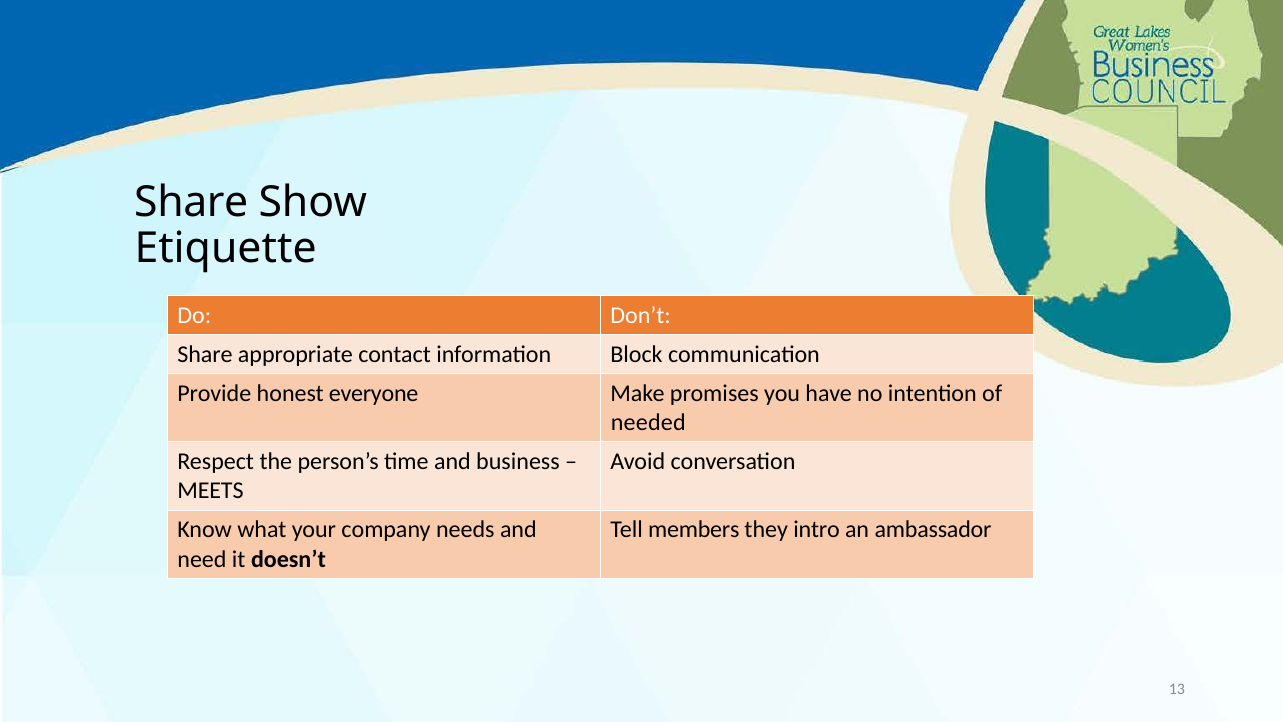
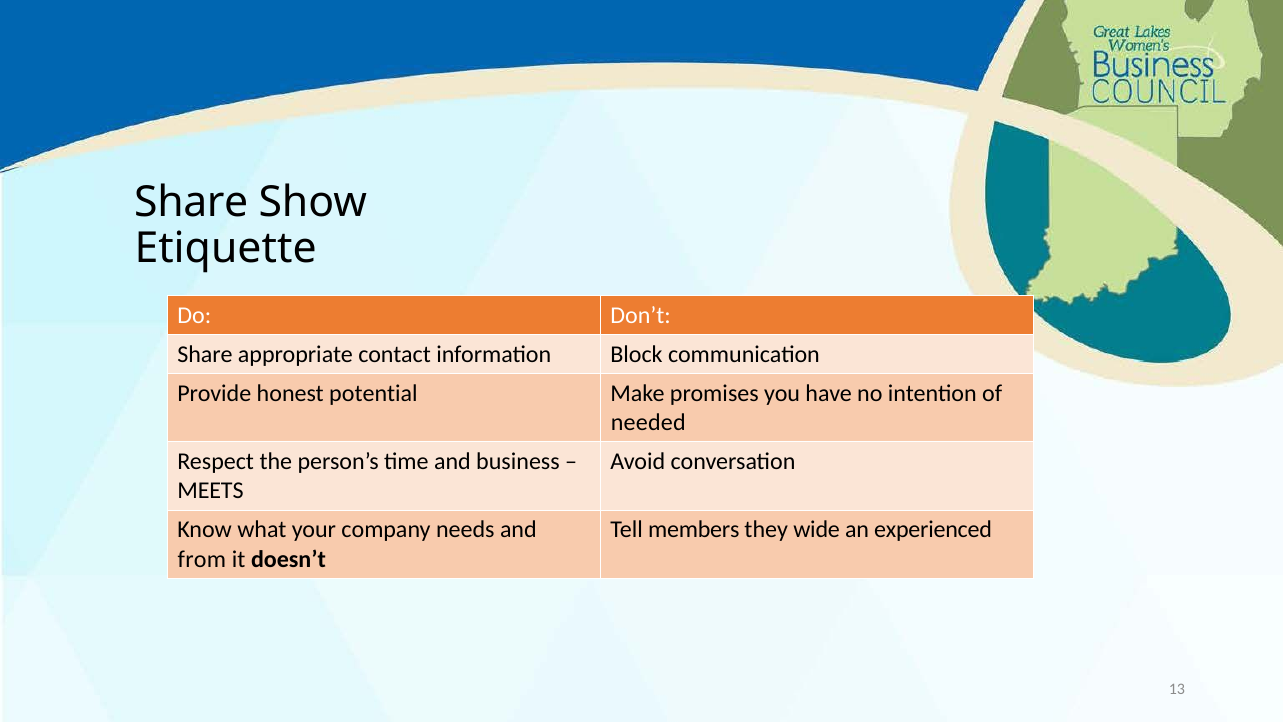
everyone: everyone -> potential (373, 393)
intro: intro -> wide (817, 530)
ambassador: ambassador -> experienced (933, 530)
need: need -> from (202, 559)
